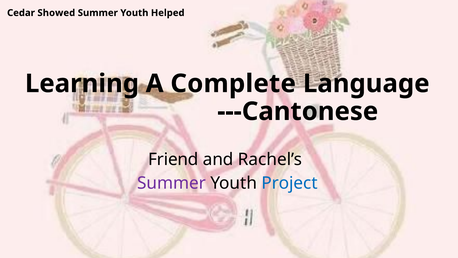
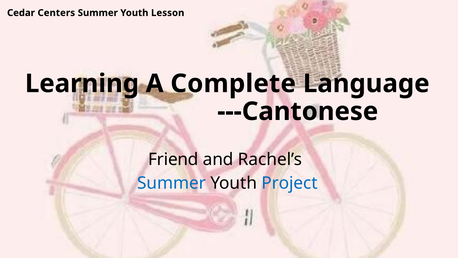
Showed: Showed -> Centers (56, 13)
Helped: Helped -> Lesson (168, 13)
Summer colour: purple -> blue (172, 183)
